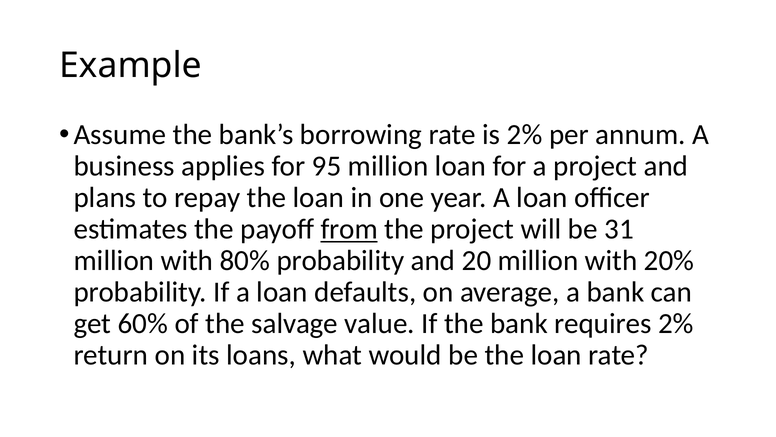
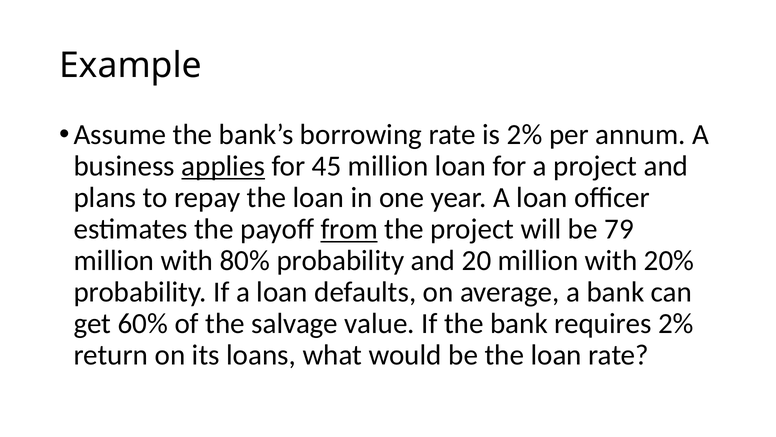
applies underline: none -> present (223, 166)
95: 95 -> 45 (327, 166)
31: 31 -> 79 (619, 229)
